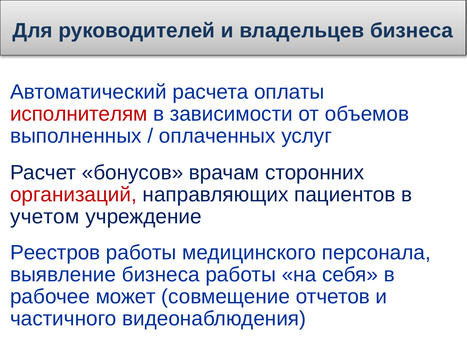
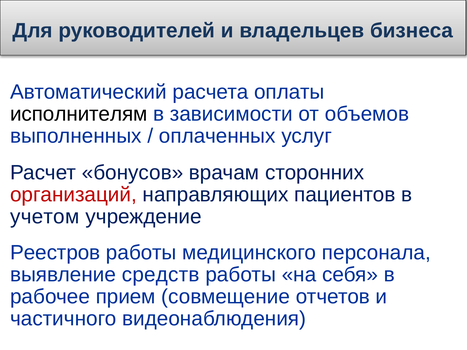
исполнителям colour: red -> black (79, 114)
выявление бизнеса: бизнеса -> средств (161, 275)
может: может -> прием (126, 297)
